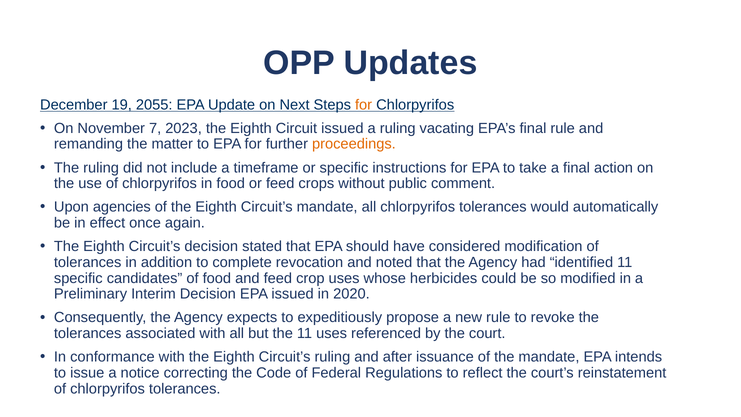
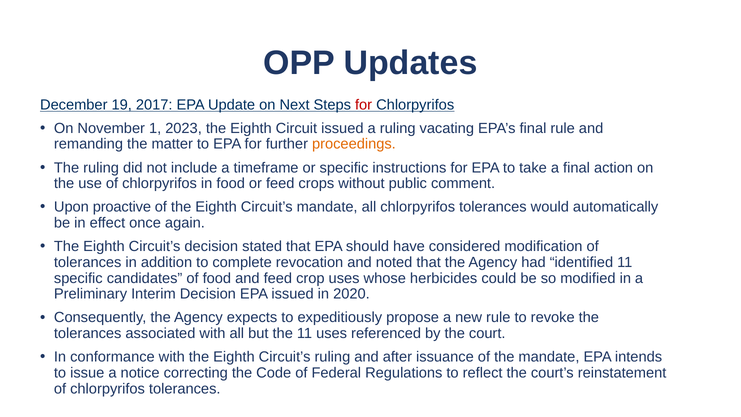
2055: 2055 -> 2017 (154, 105)
for colour: orange -> red (364, 105)
7: 7 -> 1 (155, 128)
agencies: agencies -> proactive (122, 207)
